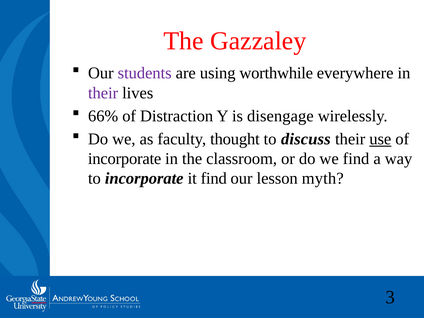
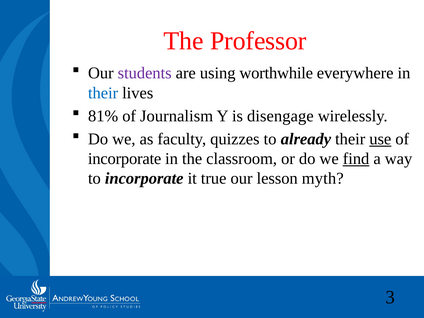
Gazzaley: Gazzaley -> Professor (258, 41)
their colour: purple -> blue (103, 93)
66%: 66% -> 81% (103, 116)
Distraction: Distraction -> Journalism (177, 116)
thought: thought -> quizzes (235, 139)
discuss: discuss -> already (306, 139)
find underline: none -> present (356, 159)
it find: find -> true (214, 179)
